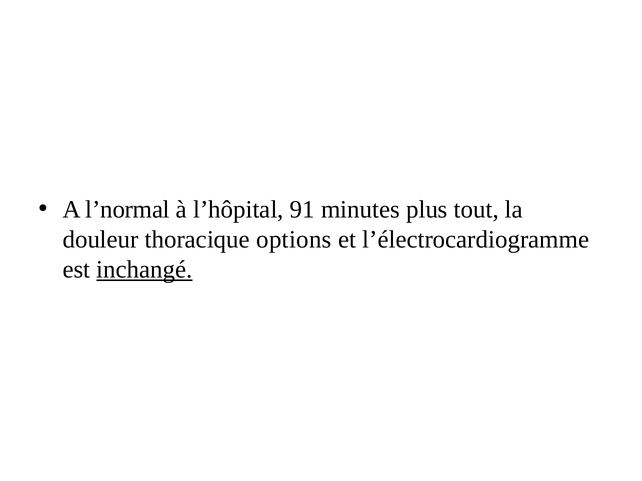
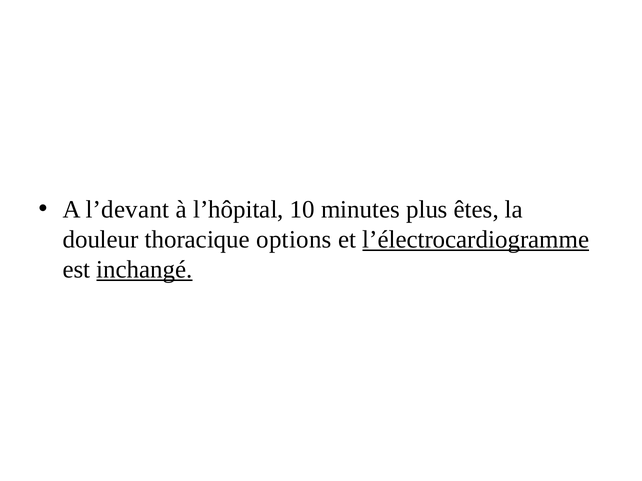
l’normal: l’normal -> l’devant (127, 210)
91: 91 -> 10 (302, 210)
tout: tout -> êtes (476, 210)
l’électrocardiogramme underline: none -> present (476, 240)
